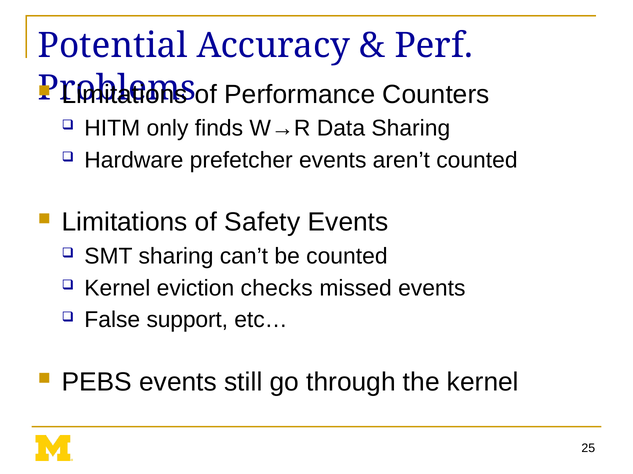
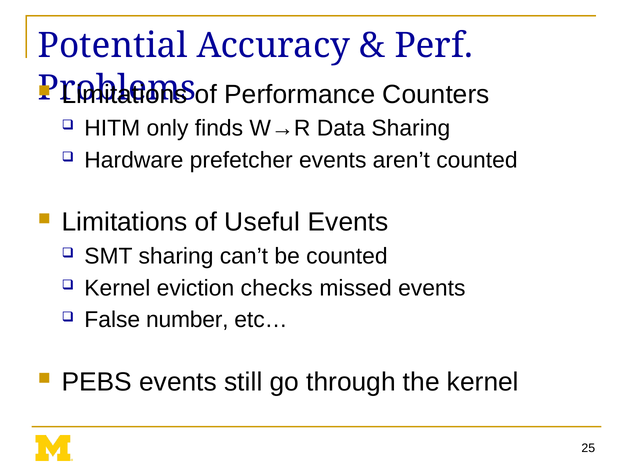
Safety: Safety -> Useful (262, 223)
support: support -> number (187, 320)
